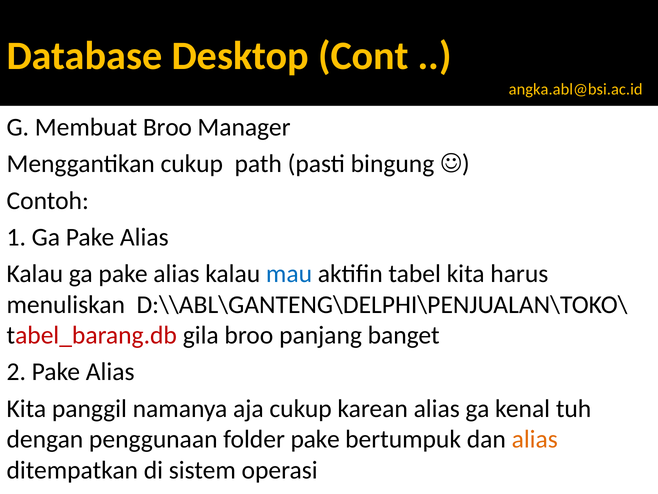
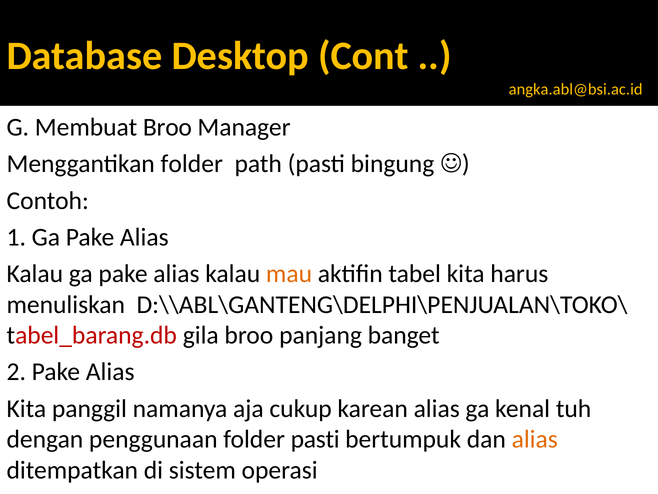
Menggantikan cukup: cukup -> folder (192, 164)
mau colour: blue -> orange (289, 274)
folder pake: pake -> pasti (315, 439)
